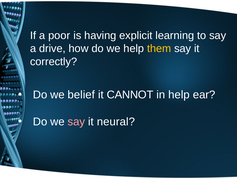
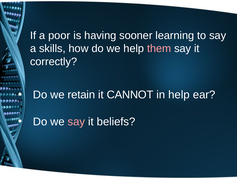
explicit: explicit -> sooner (136, 35)
drive: drive -> skills (52, 48)
them colour: yellow -> pink (159, 48)
belief: belief -> retain (81, 95)
neural: neural -> beliefs (116, 121)
